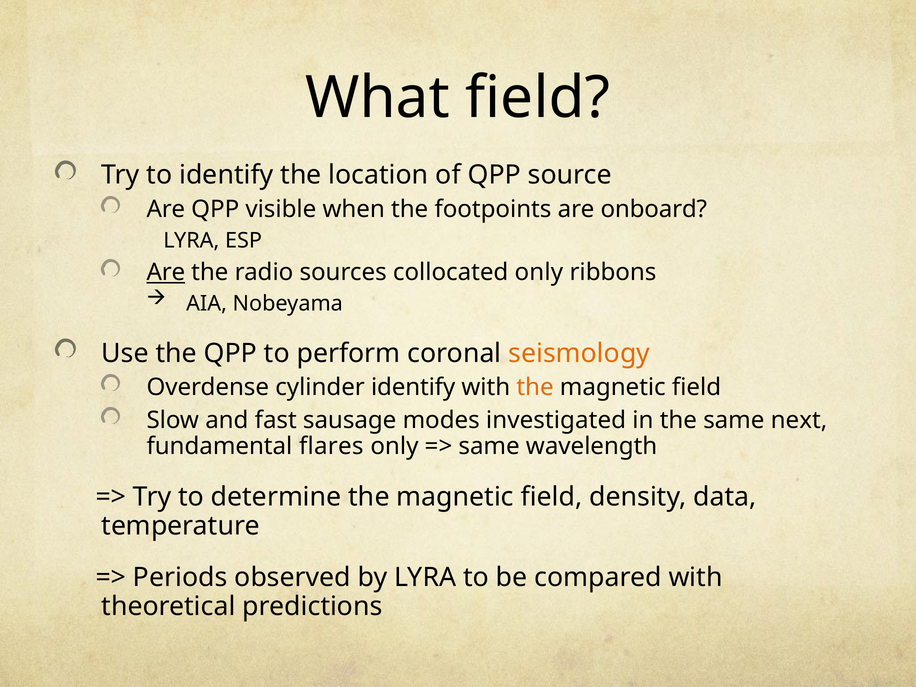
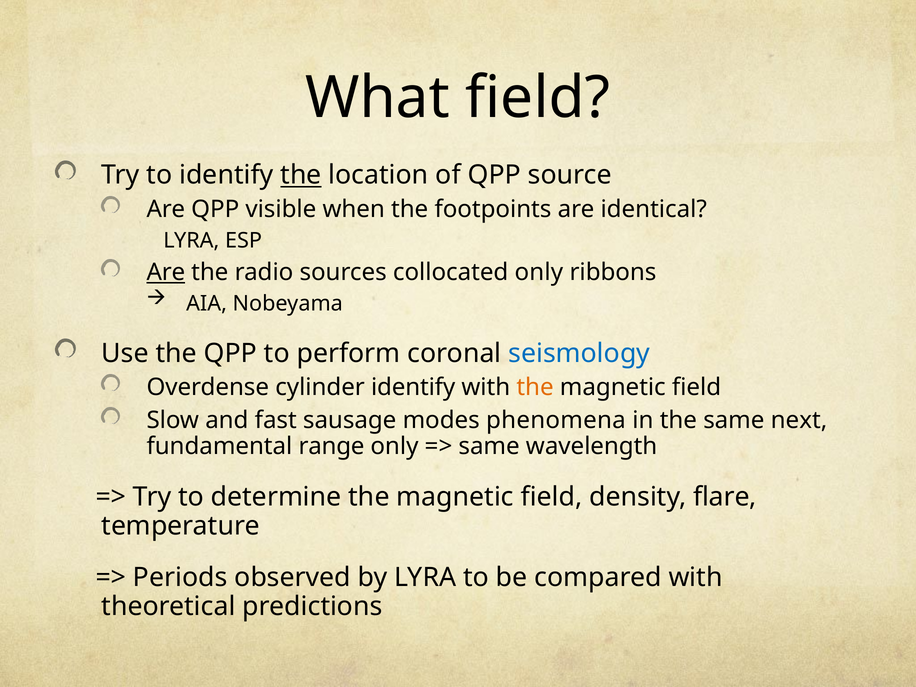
the underline: none -> present (301, 175)
onboard: onboard -> identical (654, 209)
seismology colour: orange -> blue (579, 353)
investigated: investigated -> phenomena (556, 420)
flares: flares -> range (332, 446)
data: data -> flare (725, 497)
